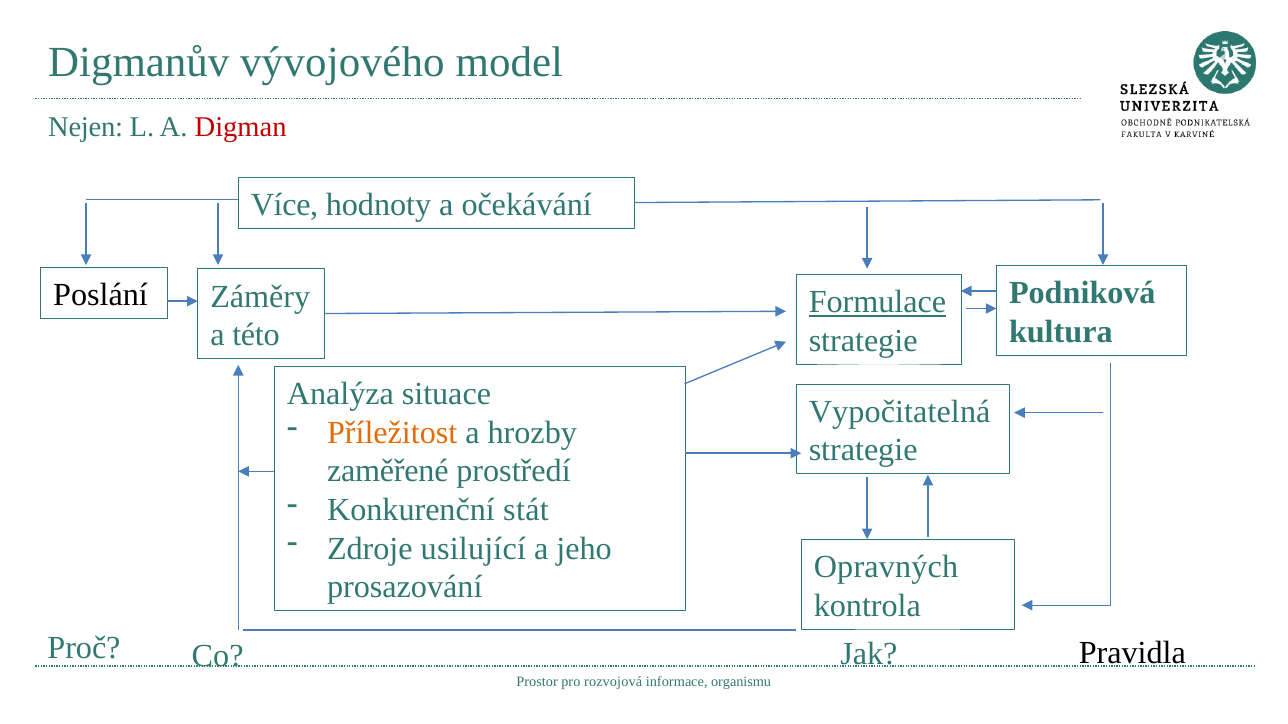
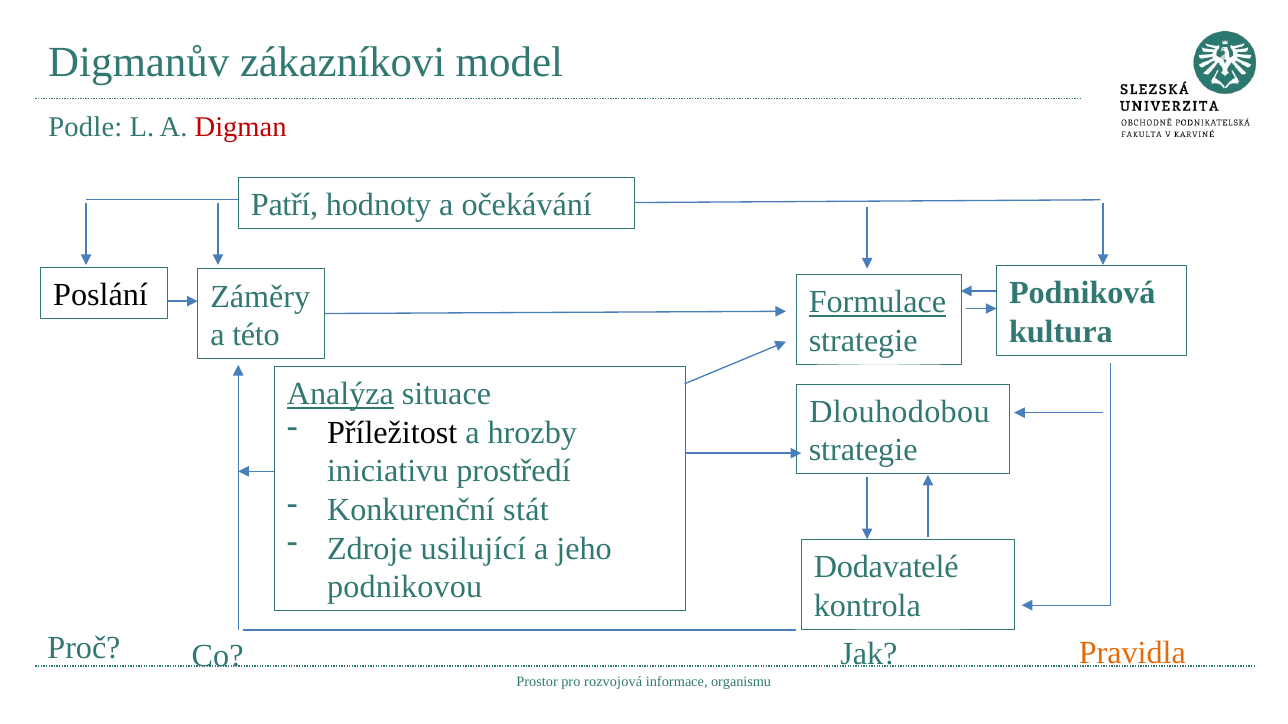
vývojového: vývojového -> zákazníkovi (343, 63)
Nejen: Nejen -> Podle (85, 127)
Více: Více -> Patří (285, 205)
Analýza underline: none -> present (340, 394)
Vypočitatelná: Vypočitatelná -> Dlouhodobou (900, 412)
Příležitost colour: orange -> black (392, 433)
zaměřené: zaměřené -> iniciativu (388, 472)
Opravných: Opravných -> Dodavatelé (886, 567)
prosazování: prosazování -> podnikovou (405, 588)
Pravidla colour: black -> orange (1132, 654)
